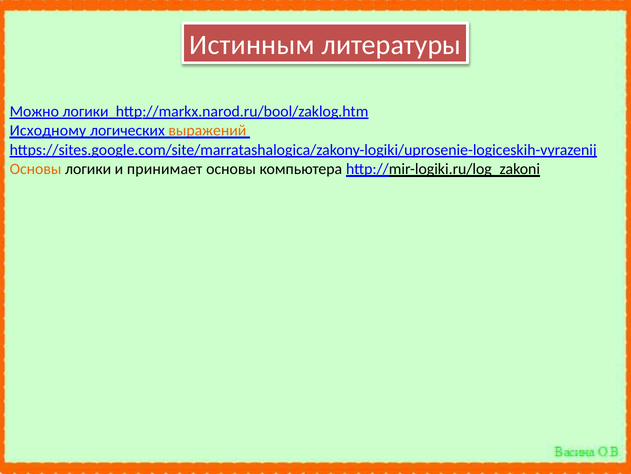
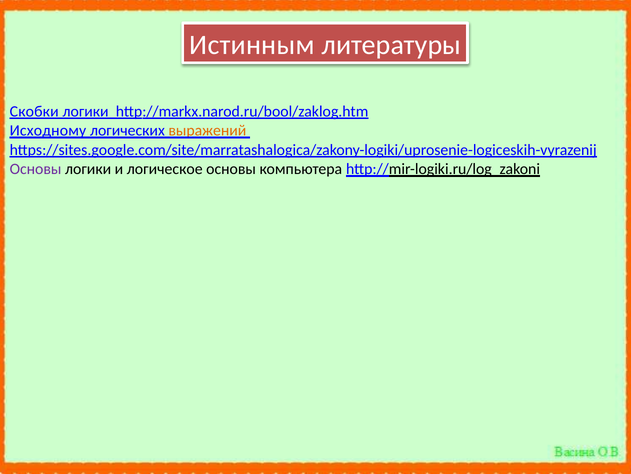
Можно: Можно -> Скобки (34, 111)
Основы colour: orange -> purple (36, 169)
принимает: принимает -> логическое (165, 169)
